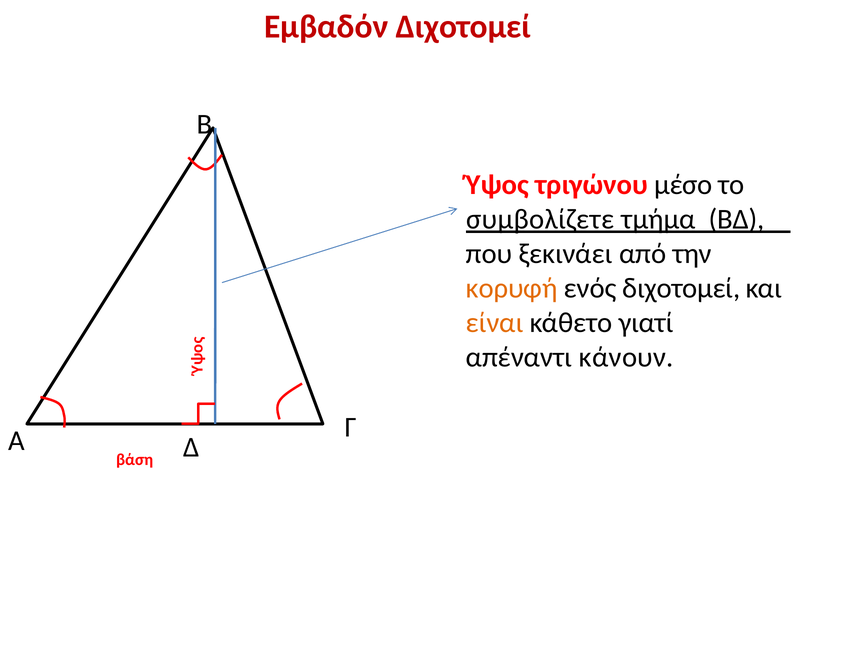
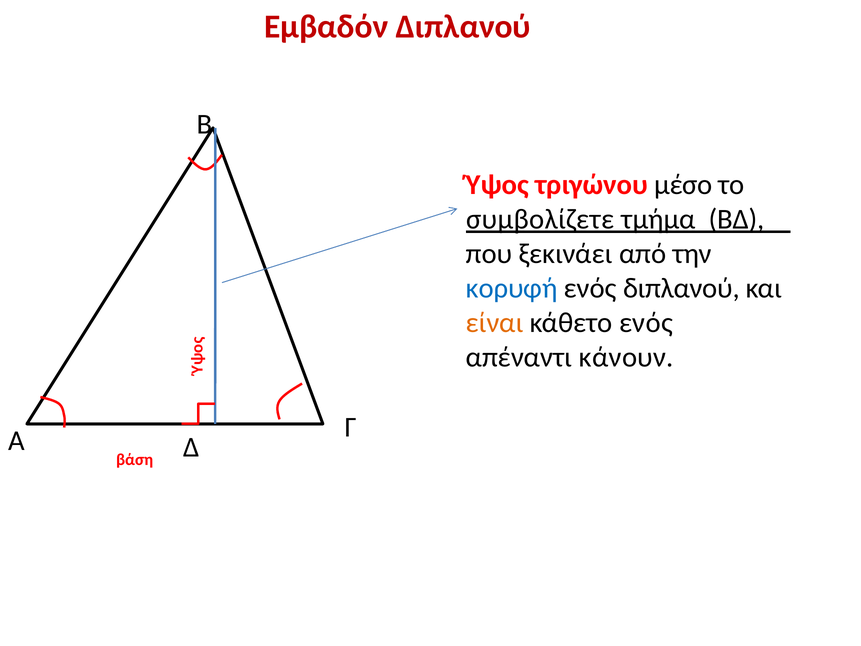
Εμβαδόν Διχοτομεί: Διχοτομεί -> Διπλανού (463, 27)
κορυφή colour: orange -> blue (512, 288)
ενός διχοτομεί: διχοτομεί -> διπλανού (681, 288)
κάθετο γιατί: γιατί -> ενός (646, 323)
